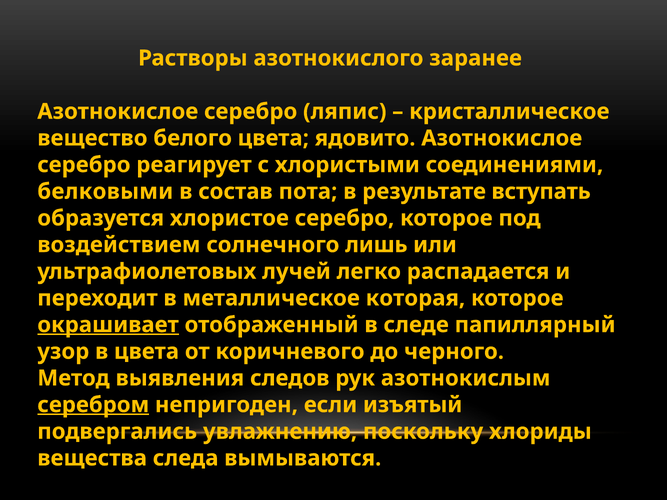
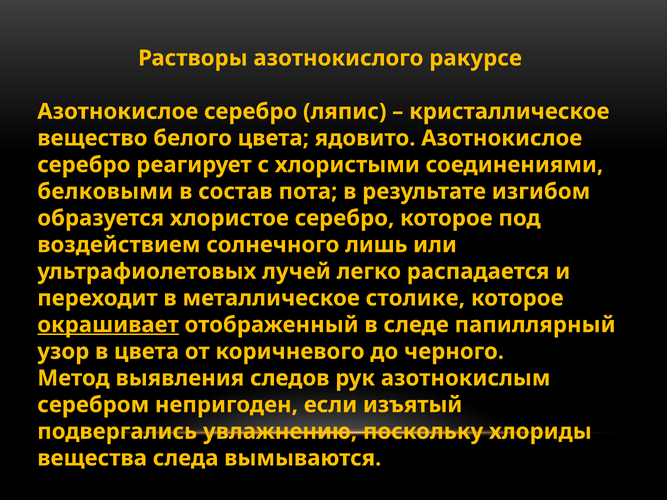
заранее: заранее -> ракурсе (476, 58)
вступать: вступать -> изгибом (541, 192)
которая: которая -> столике (415, 298)
серебром underline: present -> none (93, 405)
